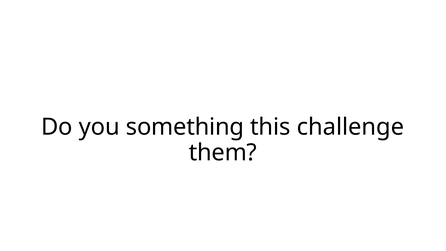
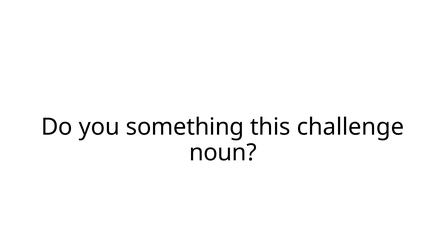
them: them -> noun (223, 153)
